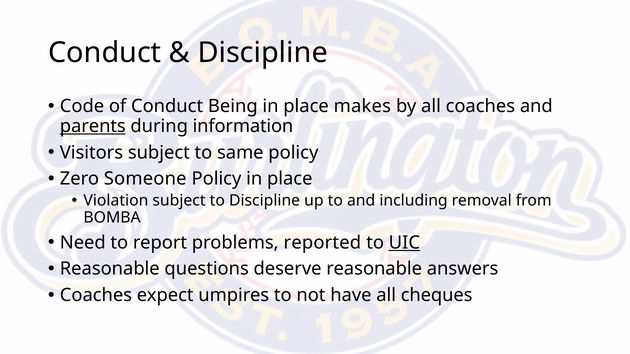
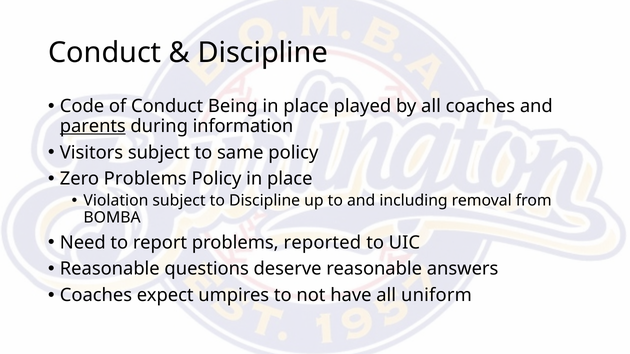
makes: makes -> played (362, 106)
Zero Someone: Someone -> Problems (145, 179)
UIC underline: present -> none (404, 243)
cheques: cheques -> uniform (436, 295)
